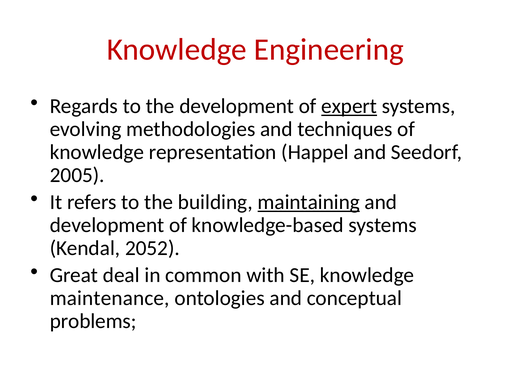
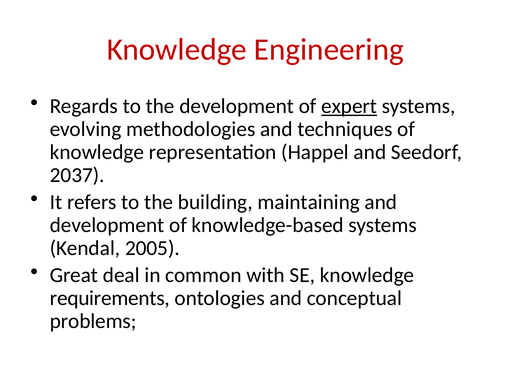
2005: 2005 -> 2037 (77, 175)
maintaining underline: present -> none (309, 202)
2052: 2052 -> 2005 (152, 248)
maintenance: maintenance -> requirements (110, 298)
